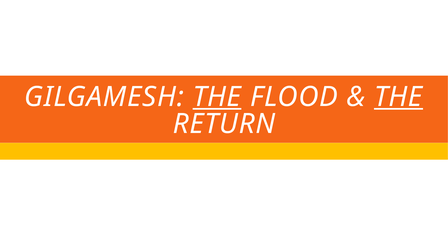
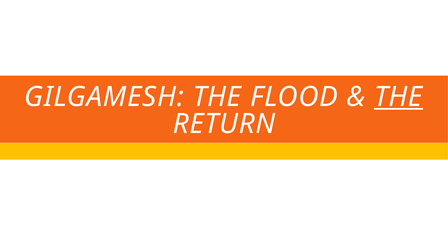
THE underline: present -> none (217, 97)
